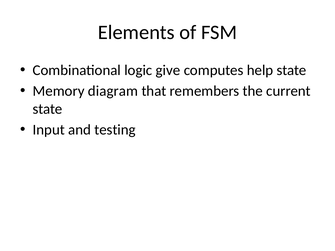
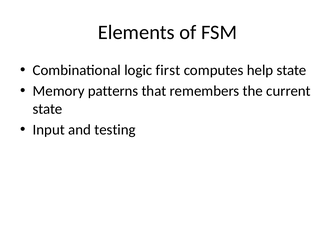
give: give -> first (168, 70)
diagram: diagram -> patterns (113, 91)
